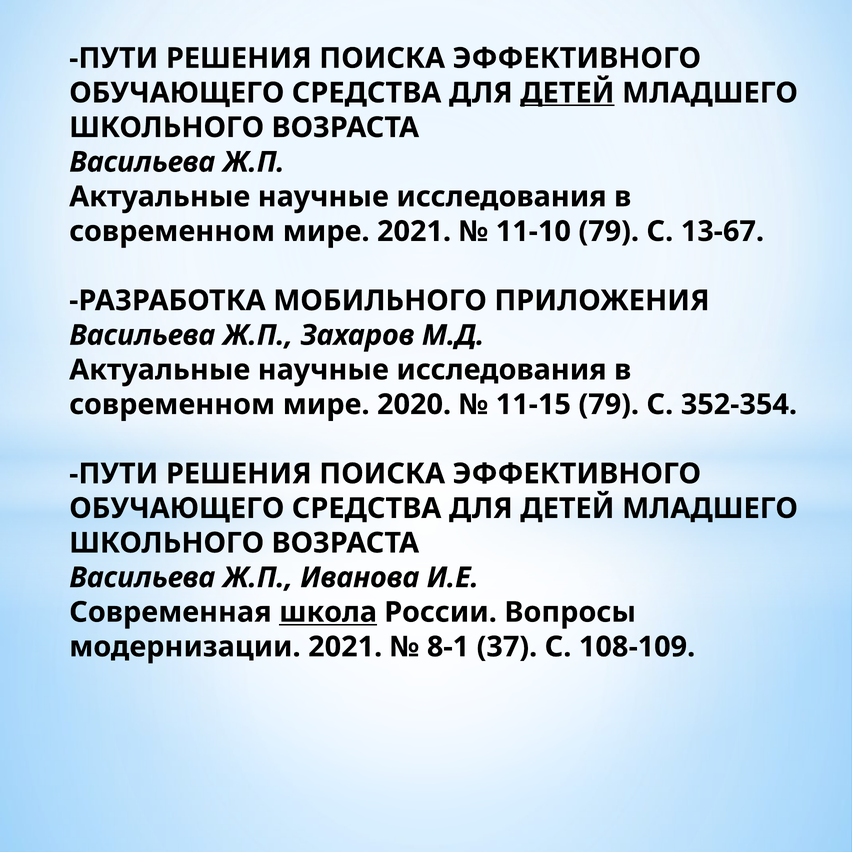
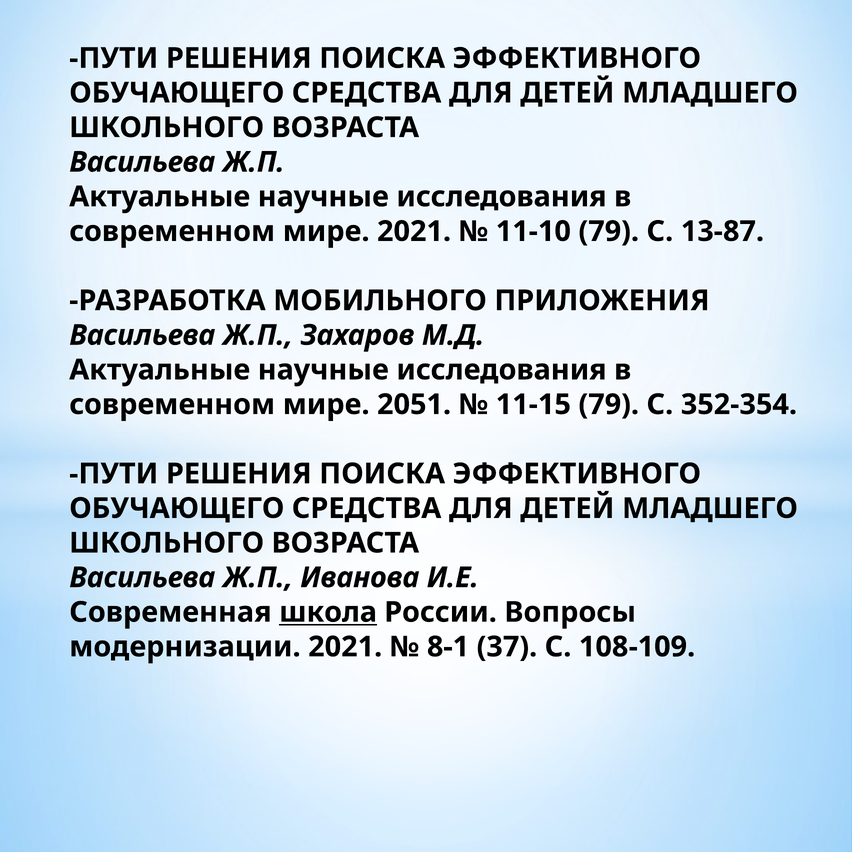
ДЕТЕЙ underline: present -> none (567, 93)
13-67: 13-67 -> 13-87 (722, 231)
2020: 2020 -> 2051 (414, 404)
